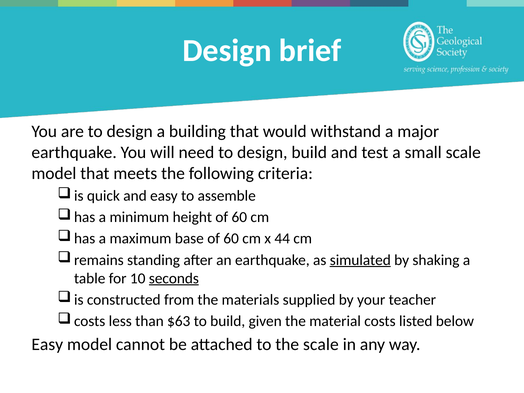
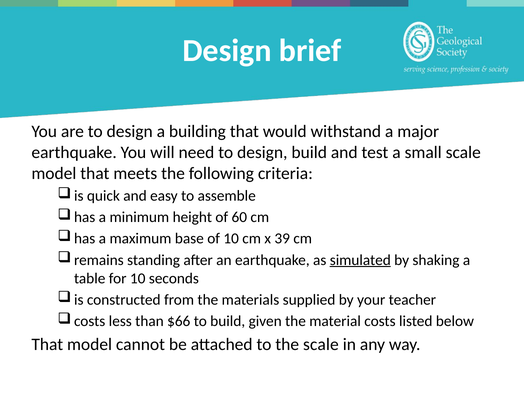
base of 60: 60 -> 10 (231, 239)
44: 44 -> 39 (282, 239)
seconds underline: present -> none (174, 278)
$63: $63 -> $66 (179, 321)
Easy: Easy -> That (47, 344)
